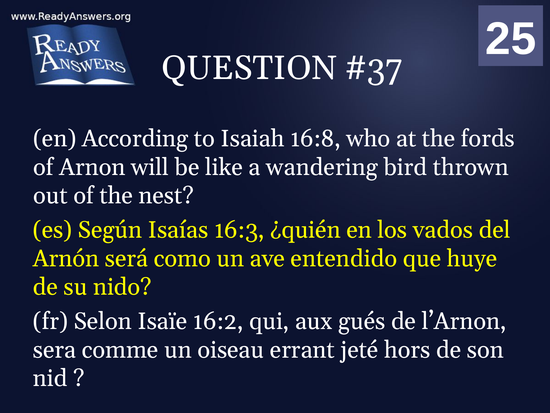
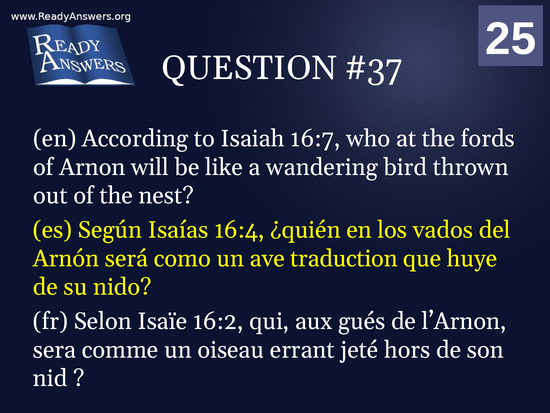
16:8: 16:8 -> 16:7 (315, 139)
16:3: 16:3 -> 16:4 (239, 230)
entendido: entendido -> traduction (344, 258)
